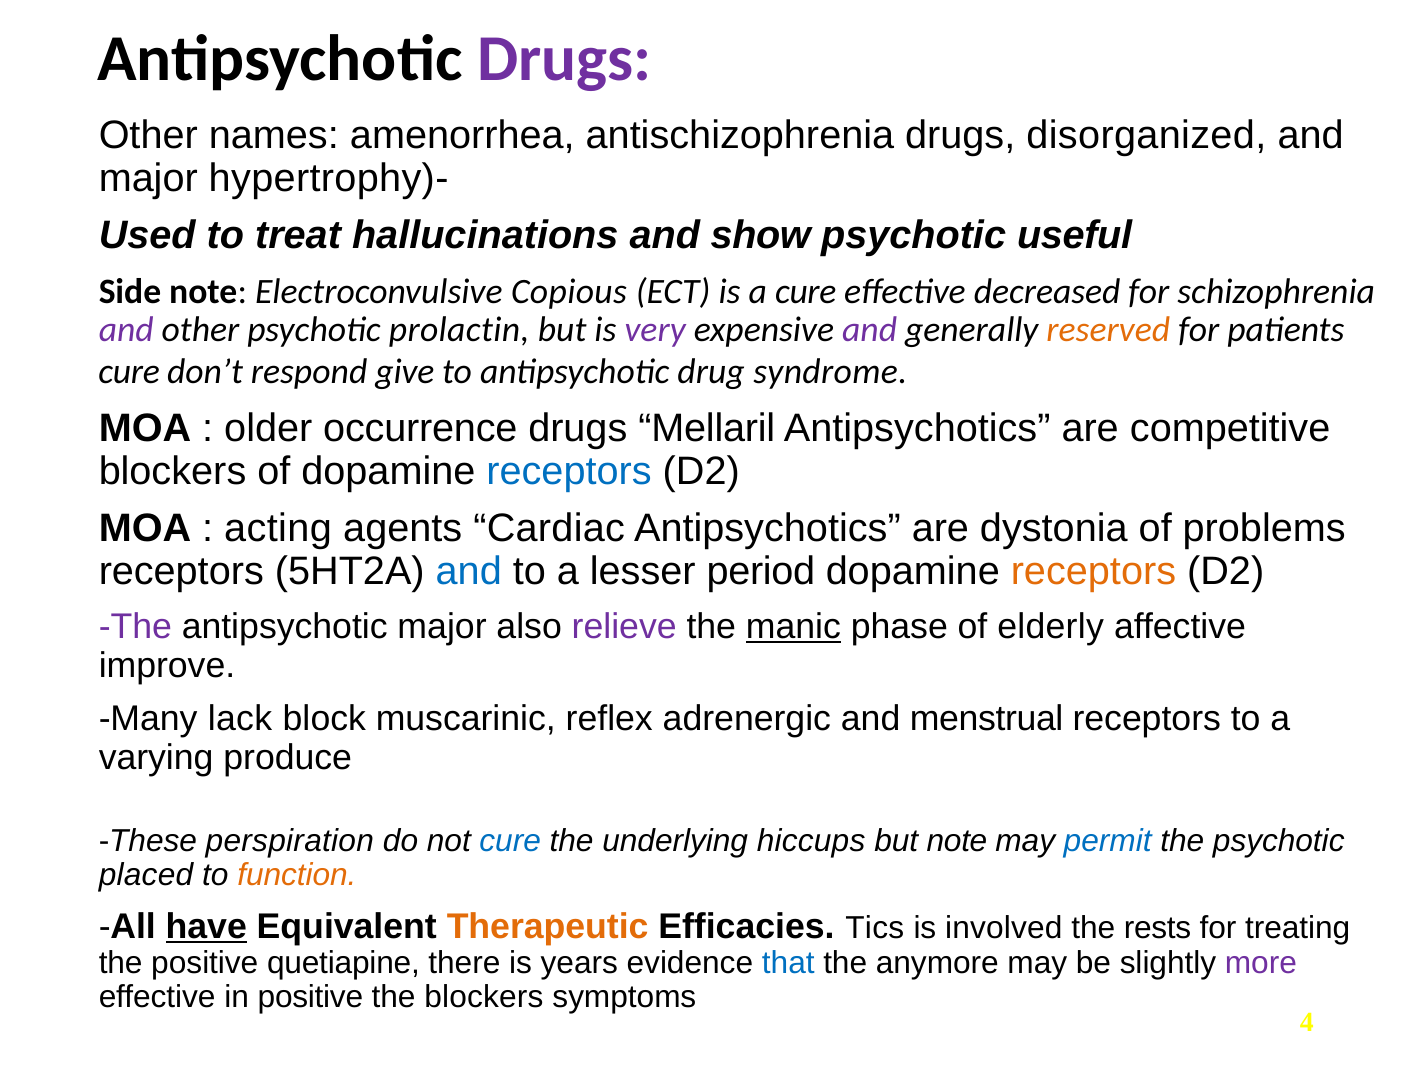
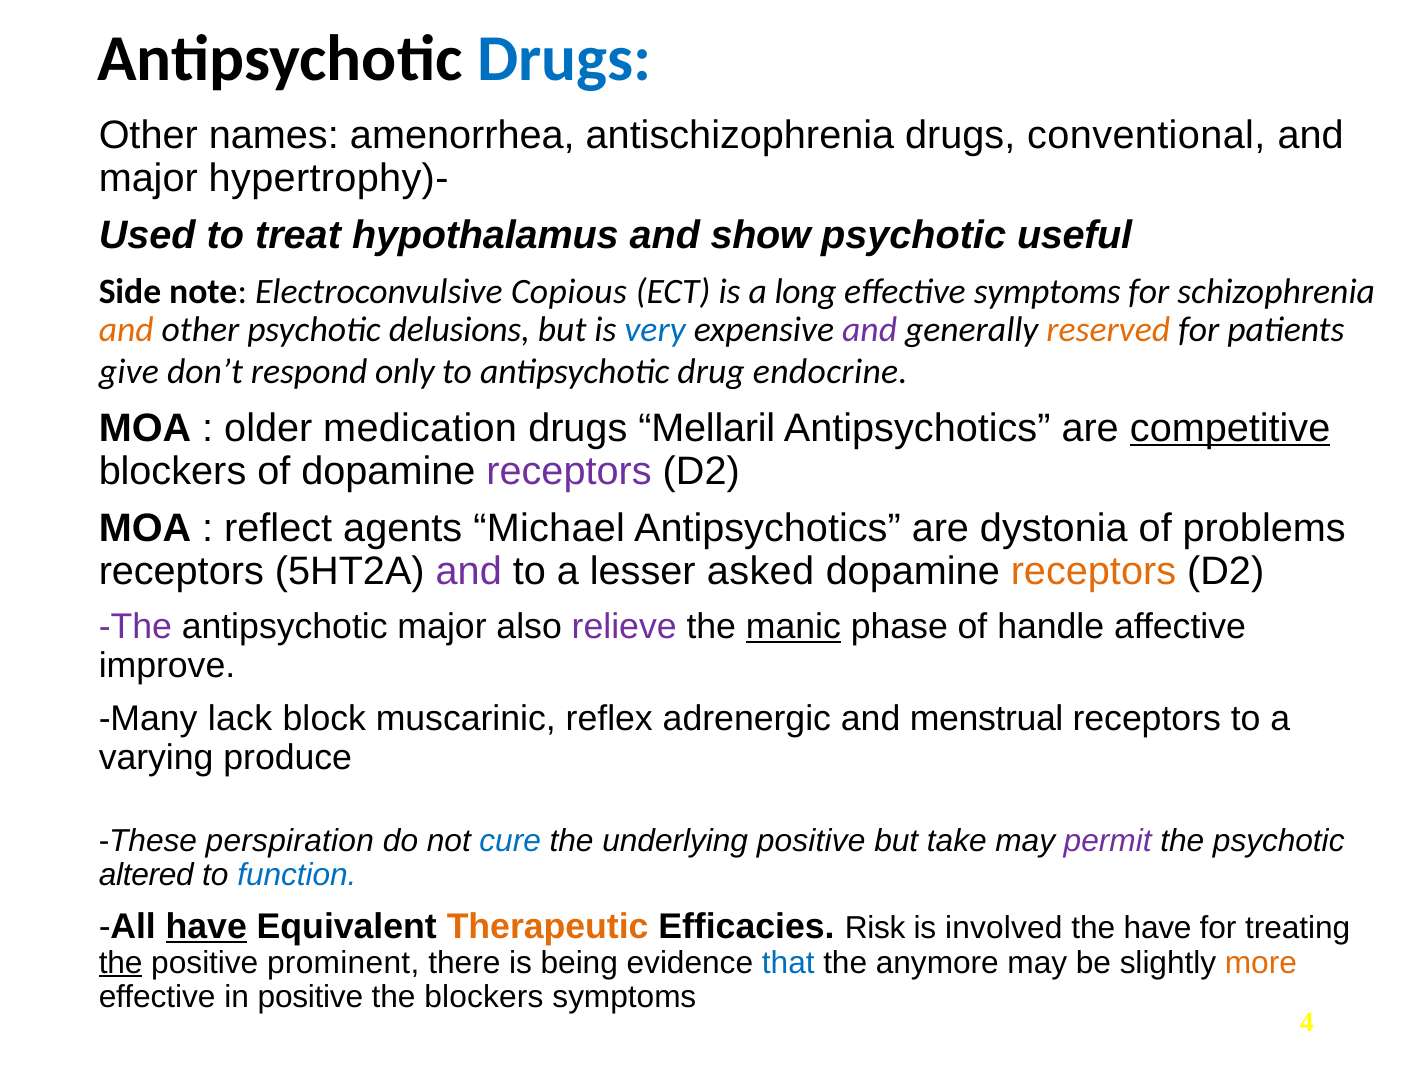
Drugs colour: purple -> blue (564, 59)
disorganized: disorganized -> conventional (1146, 135)
hallucinations: hallucinations -> hypothalamus (485, 236)
a cure: cure -> long (806, 291)
effective decreased: decreased -> symptoms (1047, 291)
and colour: purple -> orange (126, 330)
prolactin: prolactin -> delusions (459, 330)
very colour: purple -> blue (655, 330)
cure: cure -> give (129, 372)
give: give -> only (405, 372)
syndrome: syndrome -> endocrine (830, 372)
occurrence: occurrence -> medication (420, 428)
competitive underline: none -> present (1230, 428)
receptors colour: blue -> purple (569, 471)
acting: acting -> reflect (278, 528)
Cardiac: Cardiac -> Michael (549, 528)
and colour: blue -> purple (469, 571)
period: period -> asked (761, 571)
elderly: elderly -> handle (1051, 627)
underlying hiccups: hiccups -> positive (811, 840)
but note: note -> take (957, 840)
permit colour: blue -> purple (1108, 840)
placed: placed -> altered (146, 875)
function colour: orange -> blue (297, 875)
Tics: Tics -> Risk (875, 927)
the rests: rests -> have (1158, 927)
the underline: none -> present (121, 962)
quetiapine: quetiapine -> prominent (343, 962)
years: years -> being (579, 962)
more colour: purple -> orange (1261, 962)
